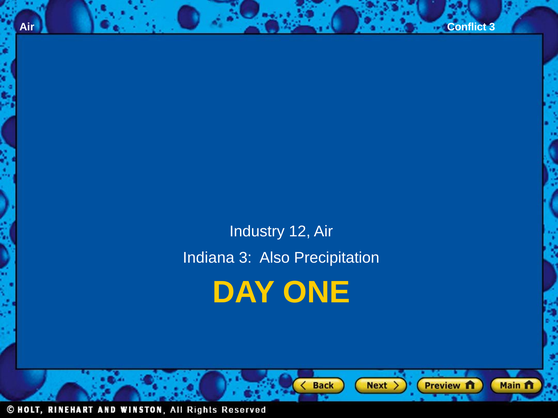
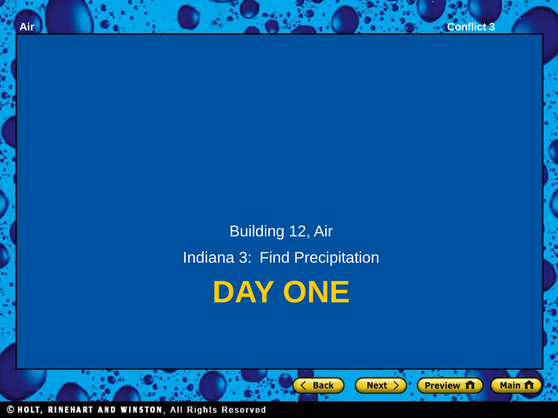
Industry: Industry -> Building (257, 232)
Also: Also -> Find (275, 258)
